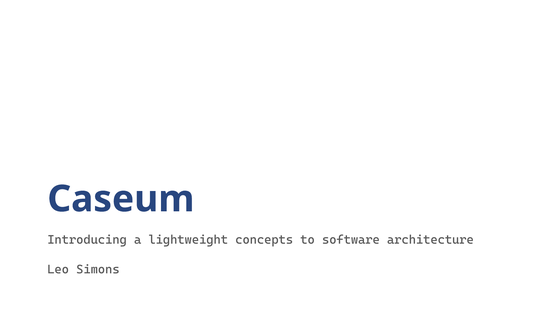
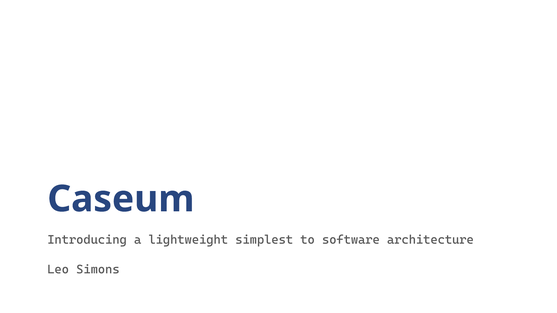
concepts: concepts -> simplest (264, 240)
